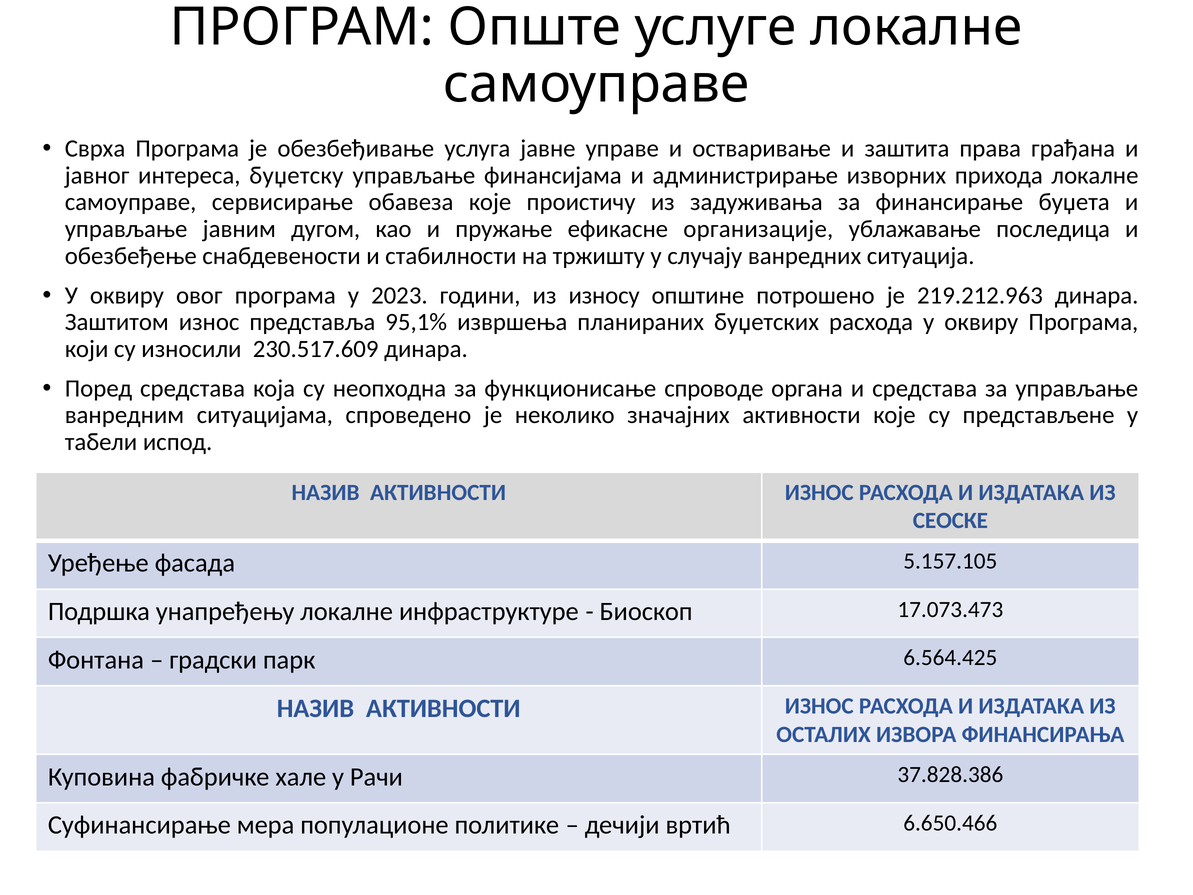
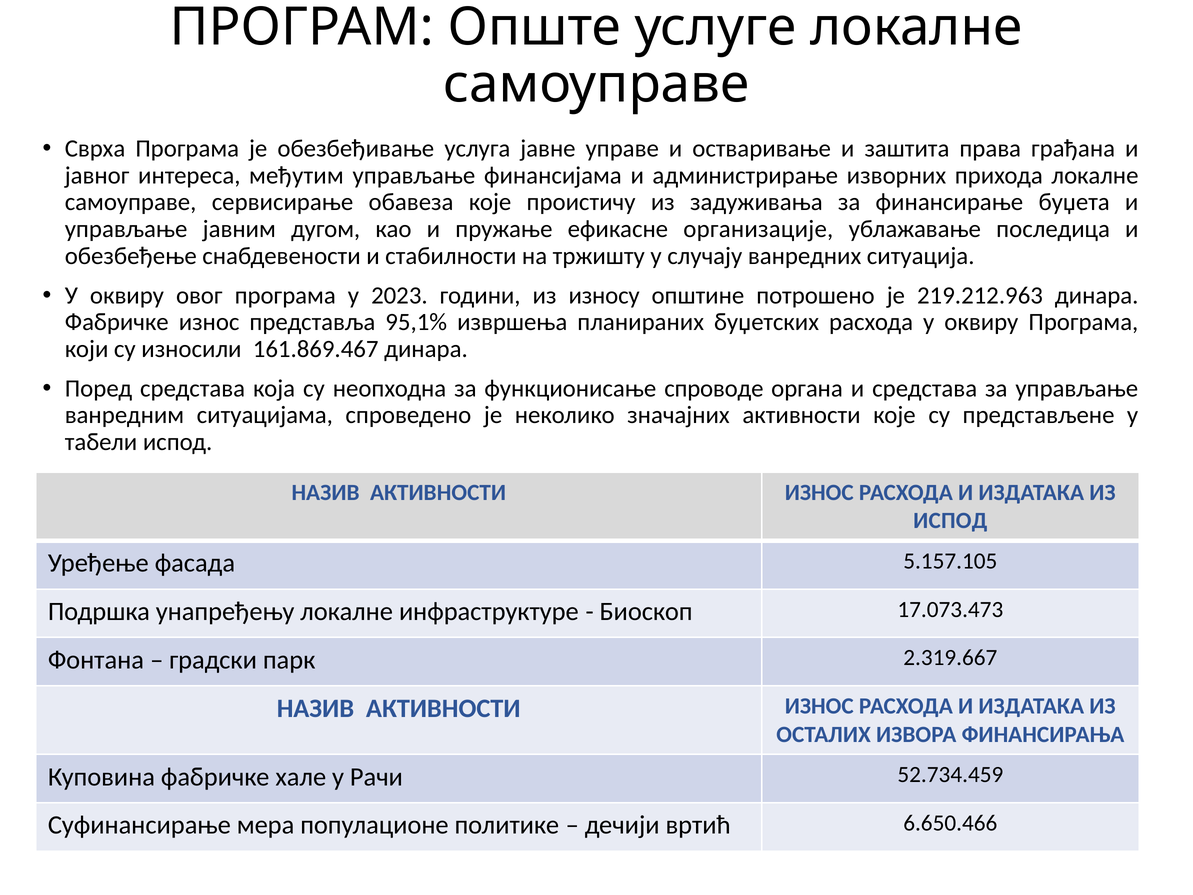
буџетску: буџетску -> међутим (296, 175)
Заштитом: Заштитом -> Фабричке (117, 322)
230.517.609: 230.517.609 -> 161.869.467 (316, 349)
СЕОСКЕ: СЕОСКЕ -> ИСПОД (950, 521)
6.564.425: 6.564.425 -> 2.319.667 (950, 658)
37.828.386: 37.828.386 -> 52.734.459 (950, 774)
